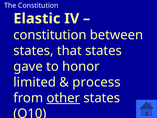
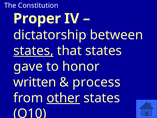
Elastic: Elastic -> Proper (37, 19)
constitution: constitution -> dictatorship (50, 35)
states underline: none -> present (33, 51)
limited: limited -> written (35, 82)
